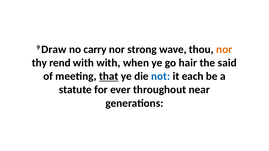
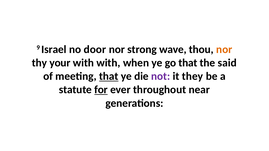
Draw: Draw -> Israel (54, 50)
carry: carry -> door (95, 50)
rend: rend -> your (60, 63)
go hair: hair -> that (188, 63)
not colour: blue -> purple (161, 76)
each: each -> they (193, 76)
for underline: none -> present (101, 90)
